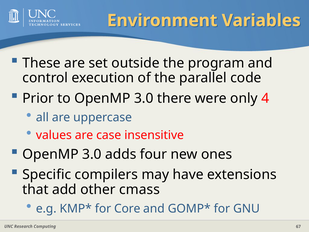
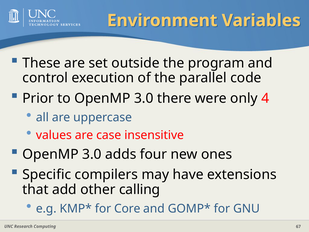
cmass: cmass -> calling (140, 189)
